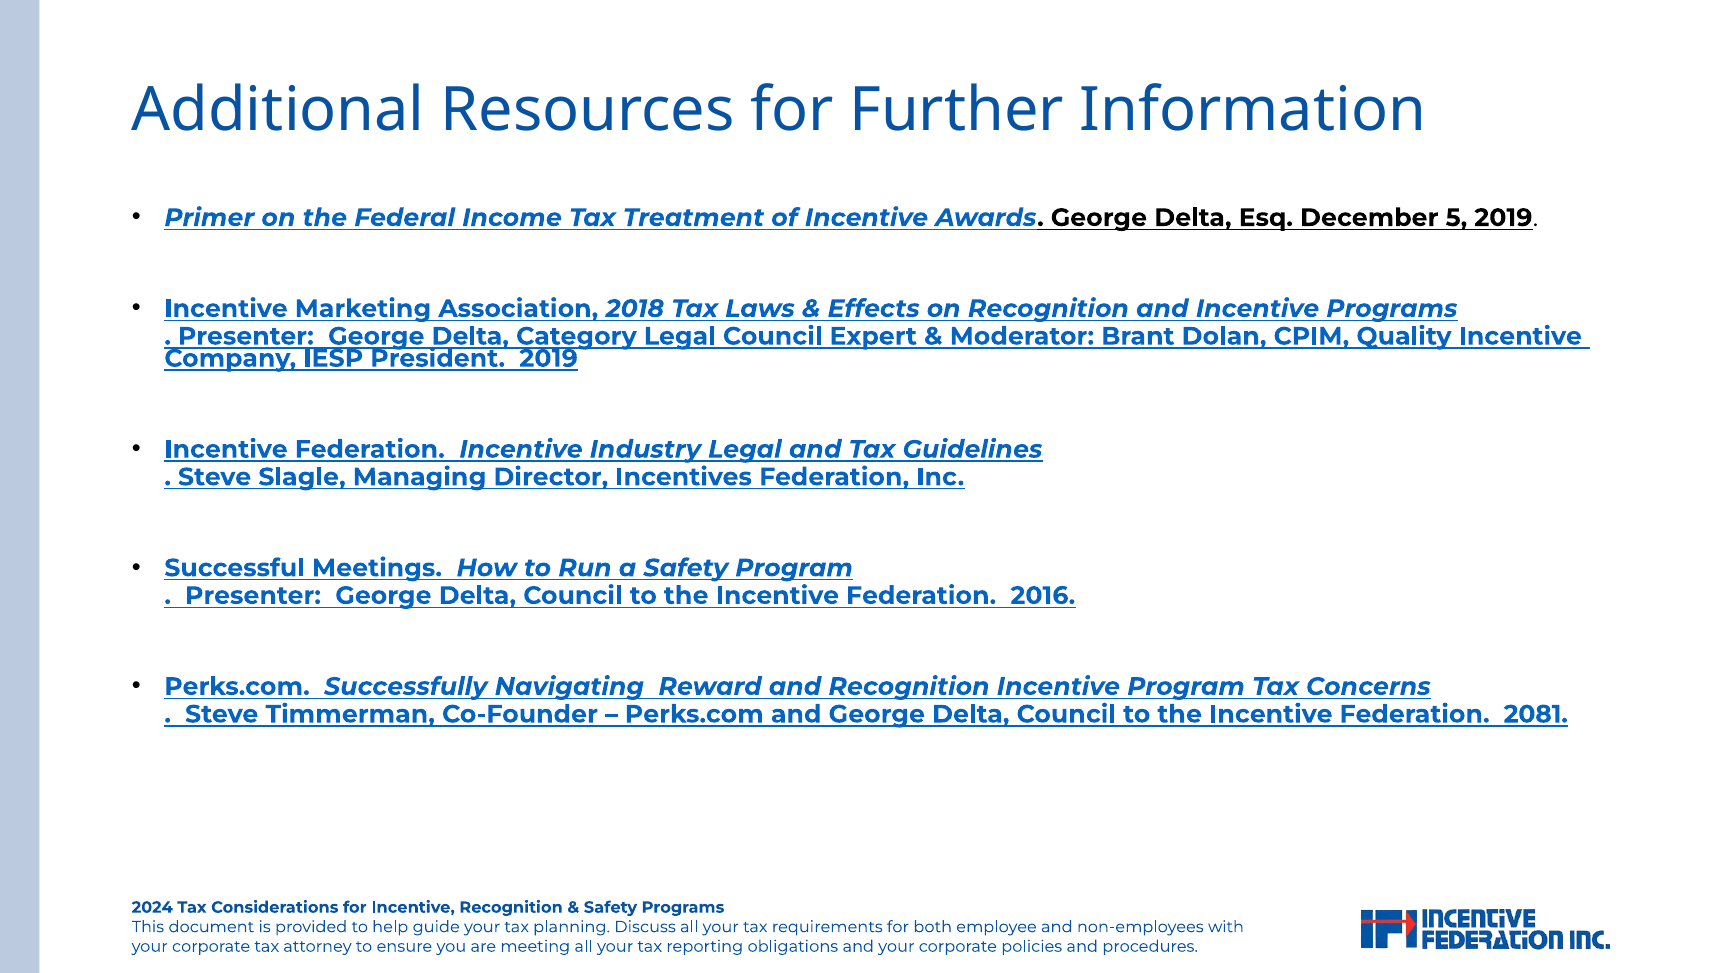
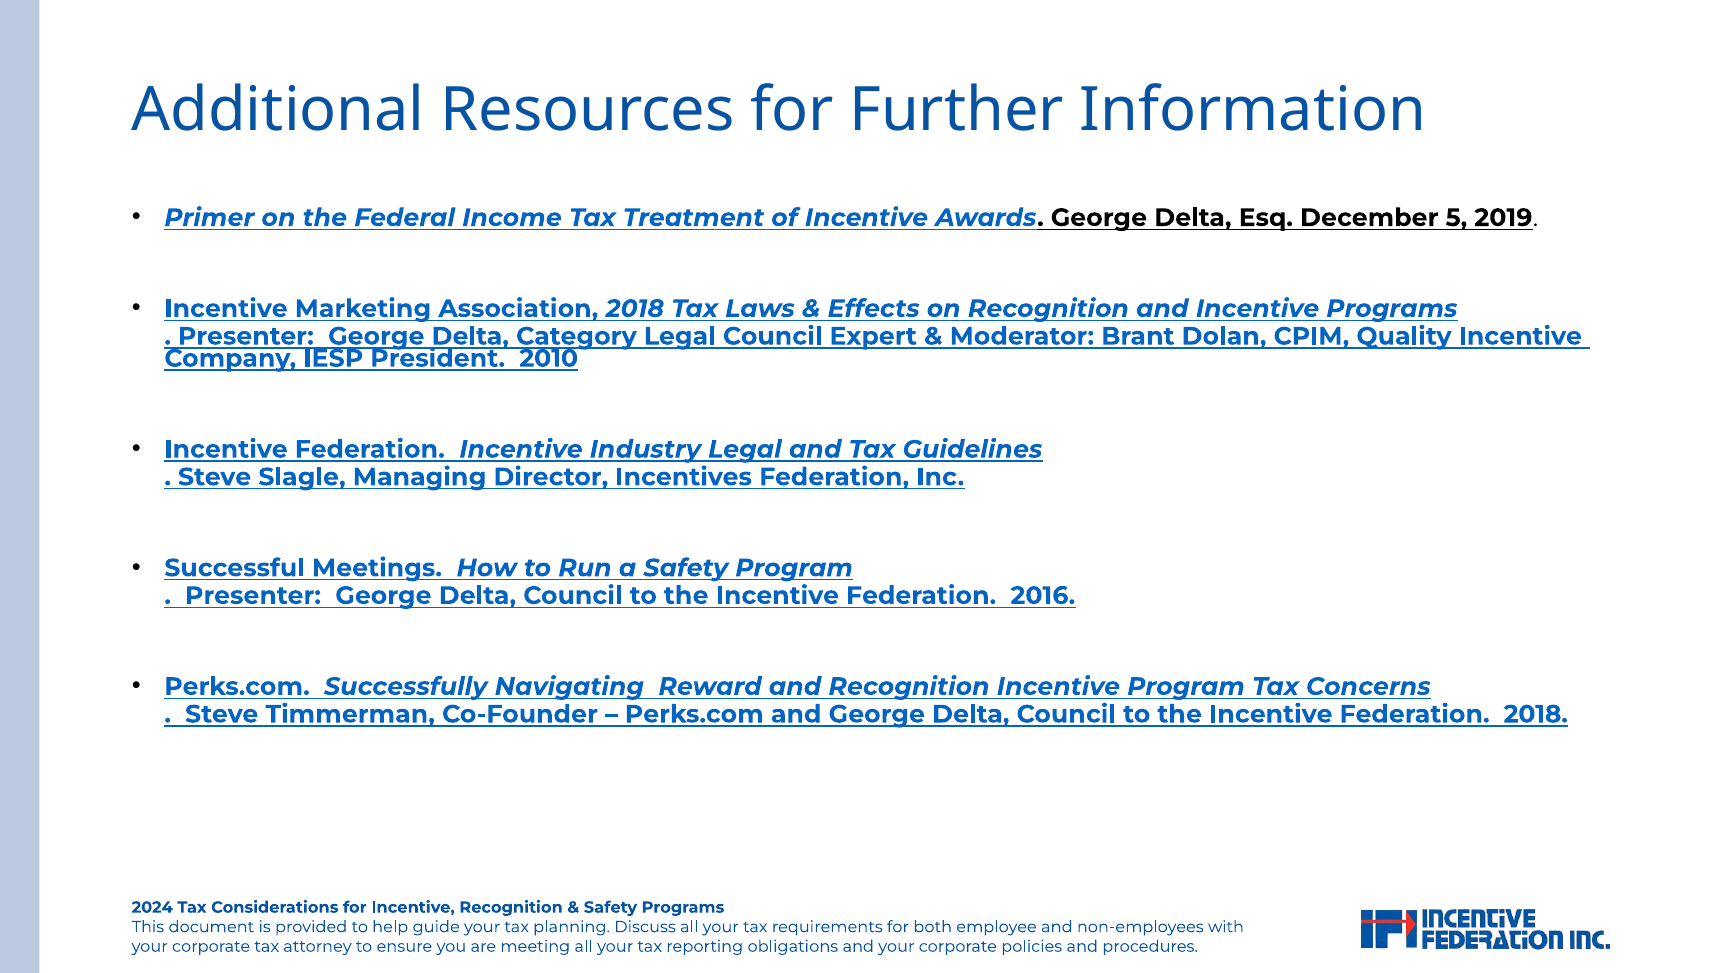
President 2019: 2019 -> 2010 (549, 358)
Federation 2081: 2081 -> 2018 (1536, 714)
